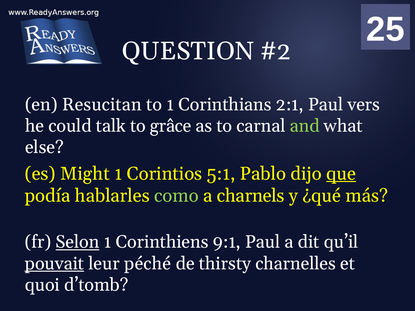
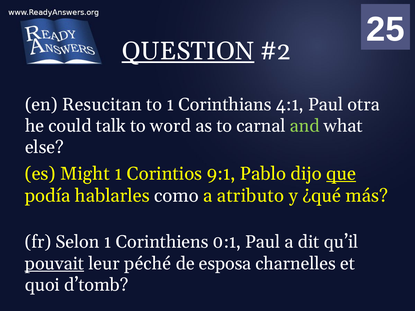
QUESTION underline: none -> present (188, 51)
2:1: 2:1 -> 4:1 (290, 105)
vers: vers -> otra (364, 105)
grâce: grâce -> word (171, 126)
5:1: 5:1 -> 9:1 (221, 174)
como colour: light green -> white (176, 196)
charnels: charnels -> atributo (251, 196)
Selon underline: present -> none (78, 242)
9:1: 9:1 -> 0:1 (227, 242)
thirsty: thirsty -> esposa (225, 264)
